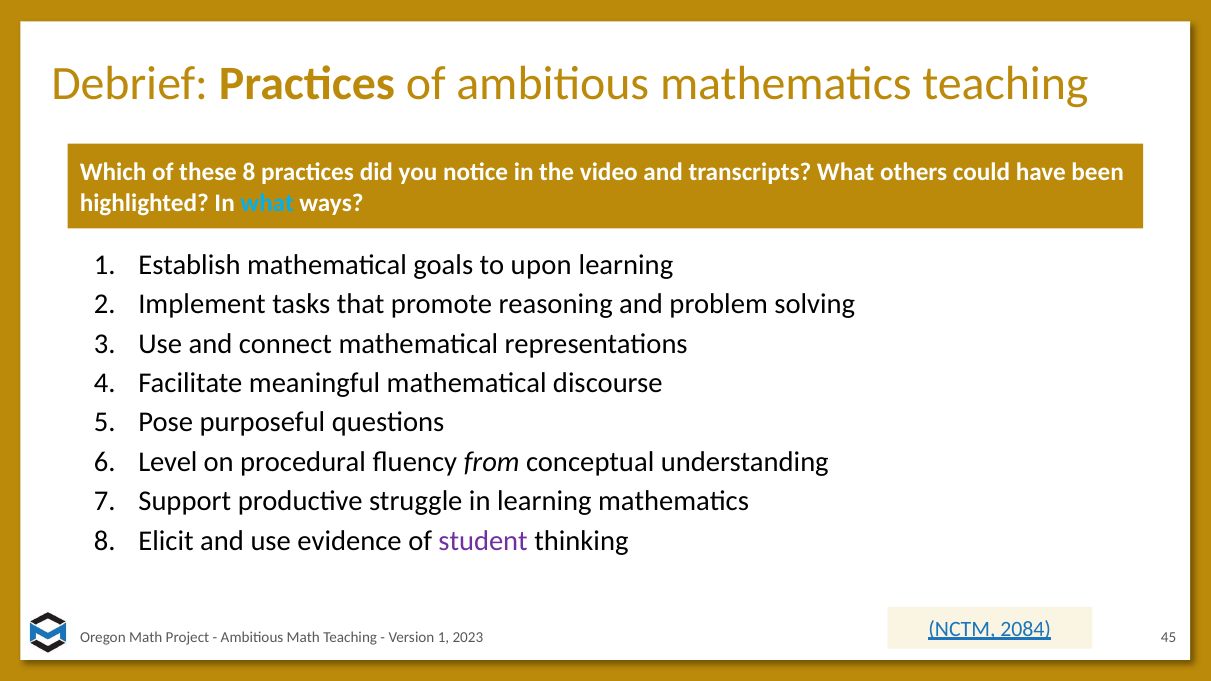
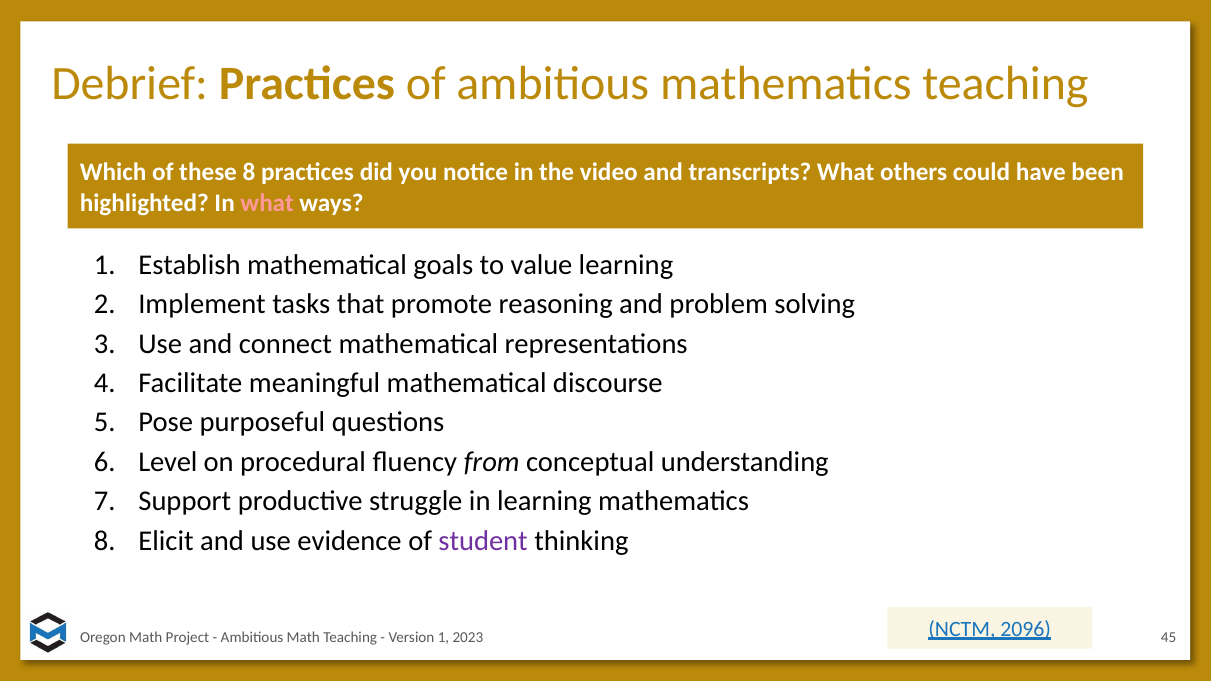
what colour: light blue -> pink (267, 203)
upon: upon -> value (541, 265)
2084: 2084 -> 2096 (1026, 629)
